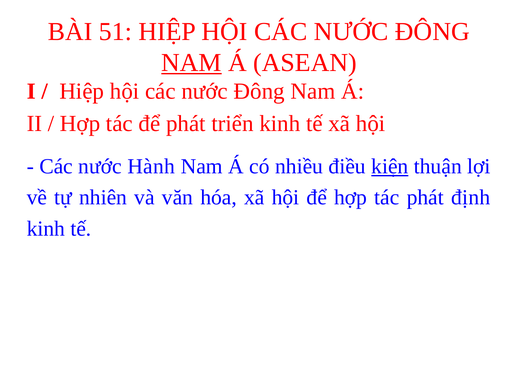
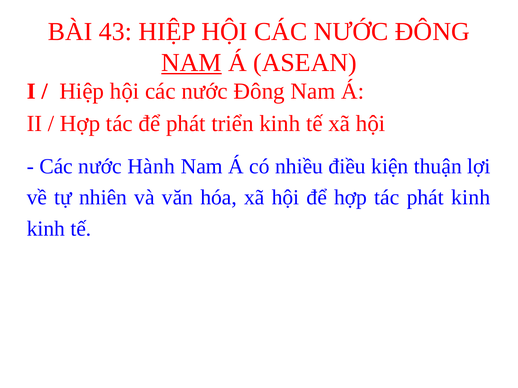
51: 51 -> 43 (116, 32)
kiện underline: present -> none (390, 167)
phát định: định -> kinh (471, 198)
